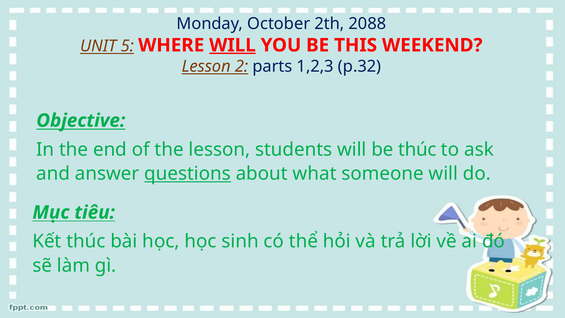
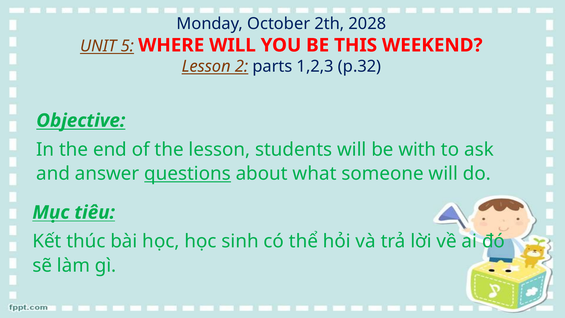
2088: 2088 -> 2028 (367, 24)
WILL underline: present -> none (232, 45)
be thúc: thúc -> with (417, 149)
